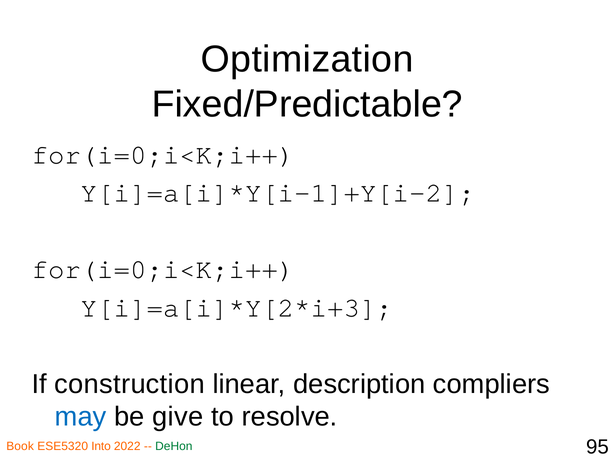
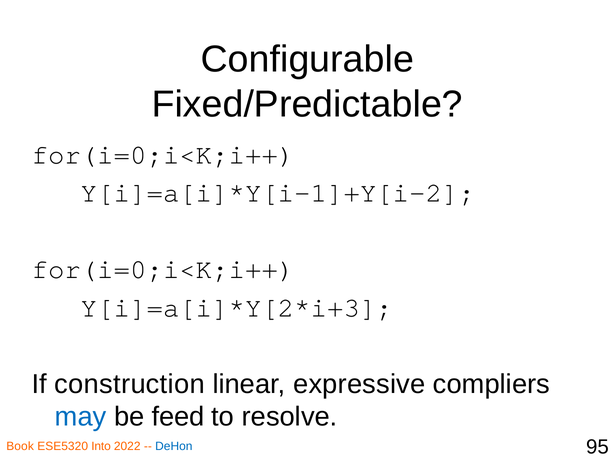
Optimization: Optimization -> Configurable (307, 60)
description: description -> expressive (359, 384)
give: give -> feed (178, 417)
DeHon colour: green -> blue (174, 447)
